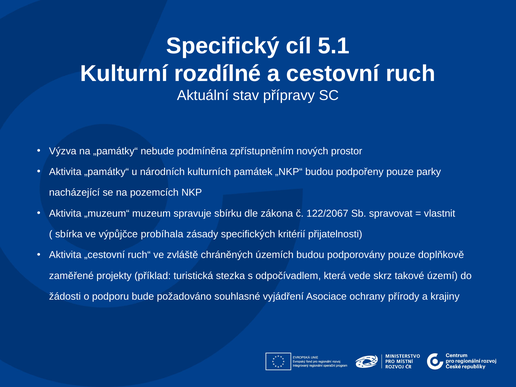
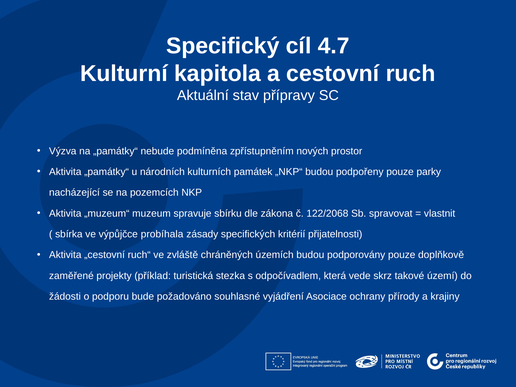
5.1: 5.1 -> 4.7 (334, 46)
rozdílné: rozdílné -> kapitola (217, 74)
122/2067: 122/2067 -> 122/2068 (327, 213)
